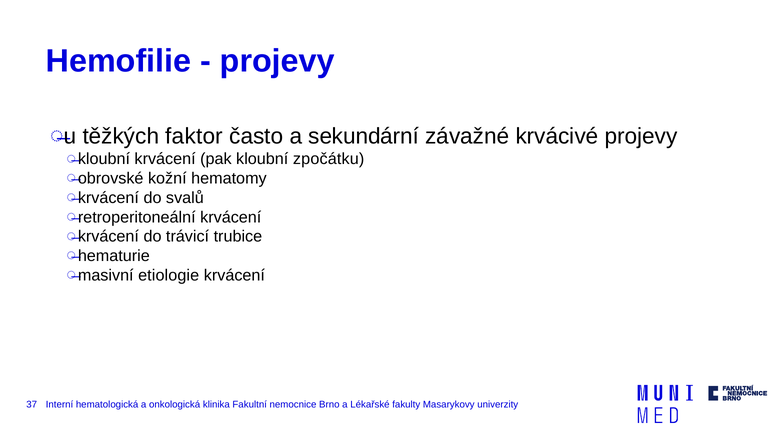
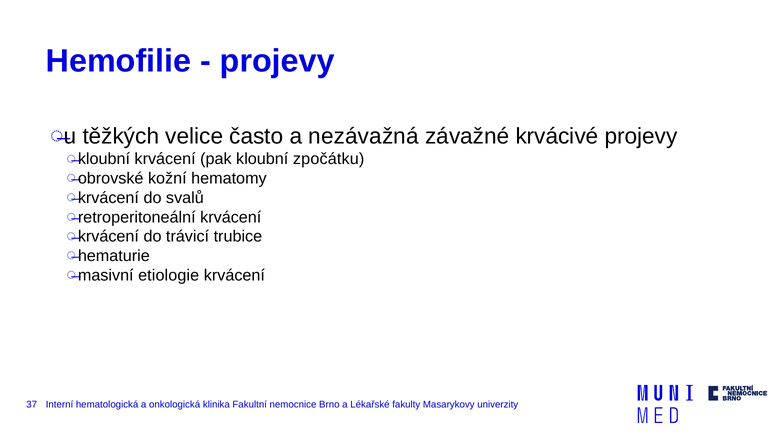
faktor: faktor -> velice (194, 136)
sekundární: sekundární -> nezávažná (364, 136)
